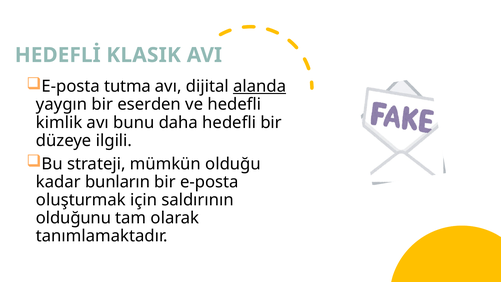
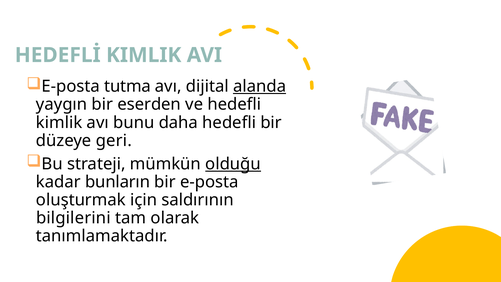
HEDEFLİ KLASIK: KLASIK -> KIMLIK (144, 55)
ilgili: ilgili -> geri (114, 140)
olduğu underline: none -> present (233, 164)
olduğunu: olduğunu -> bilgilerini (73, 218)
